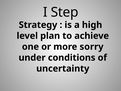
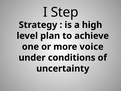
sorry: sorry -> voice (92, 47)
